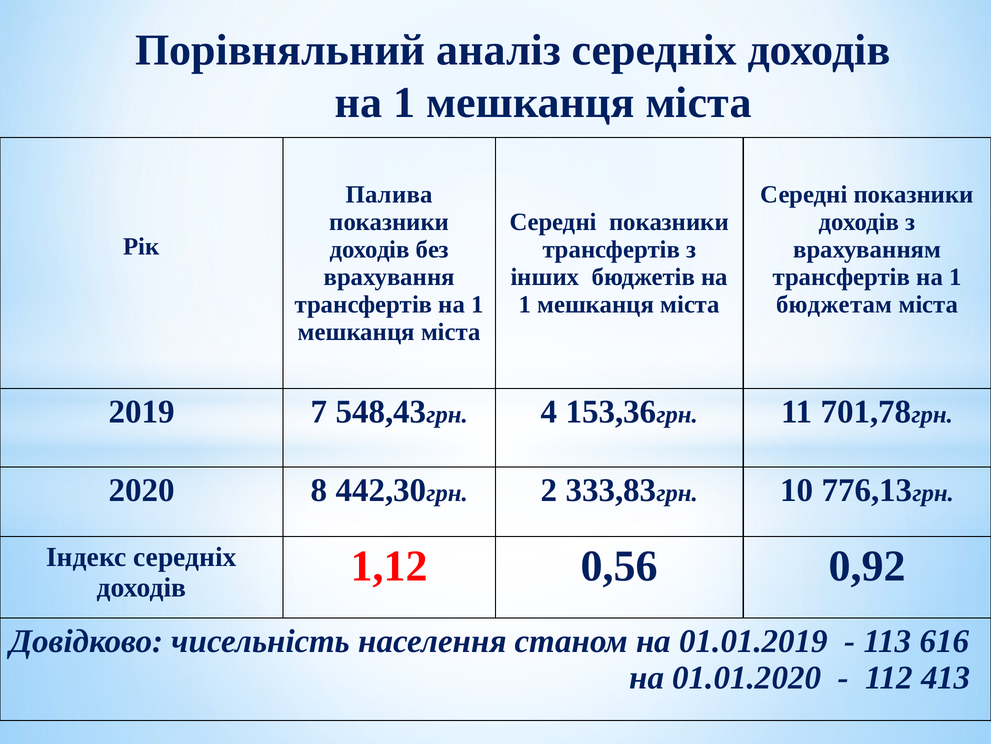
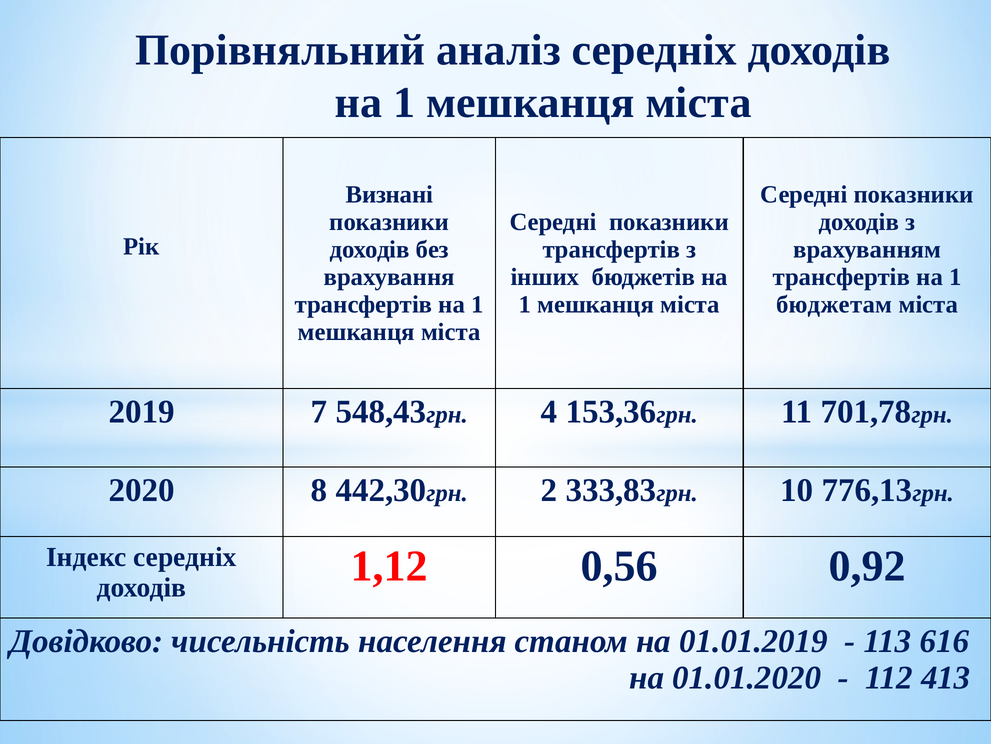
Палива: Палива -> Визнані (389, 194)
